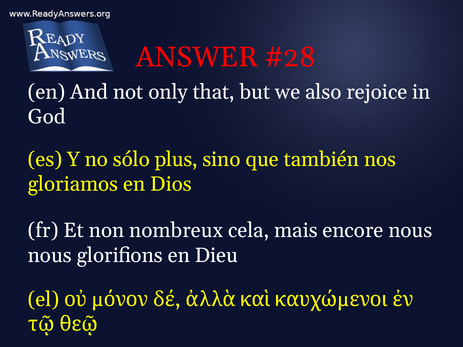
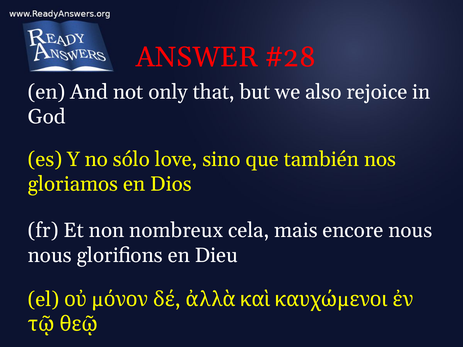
plus: plus -> love (176, 159)
